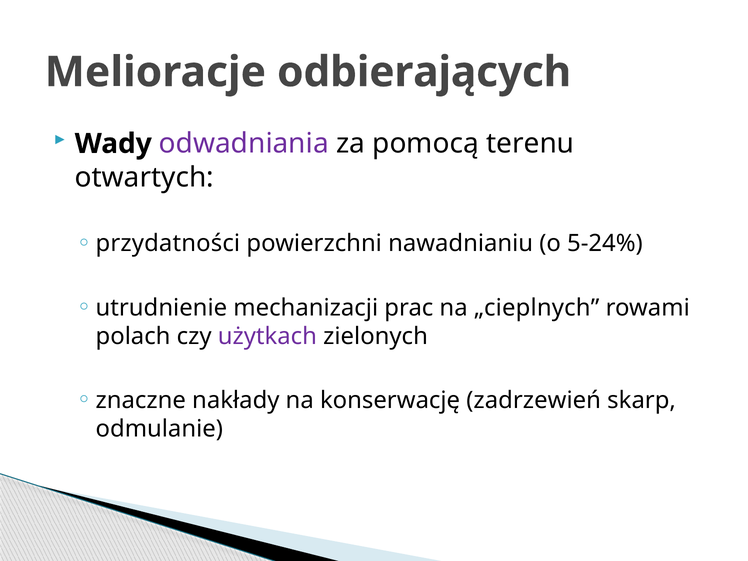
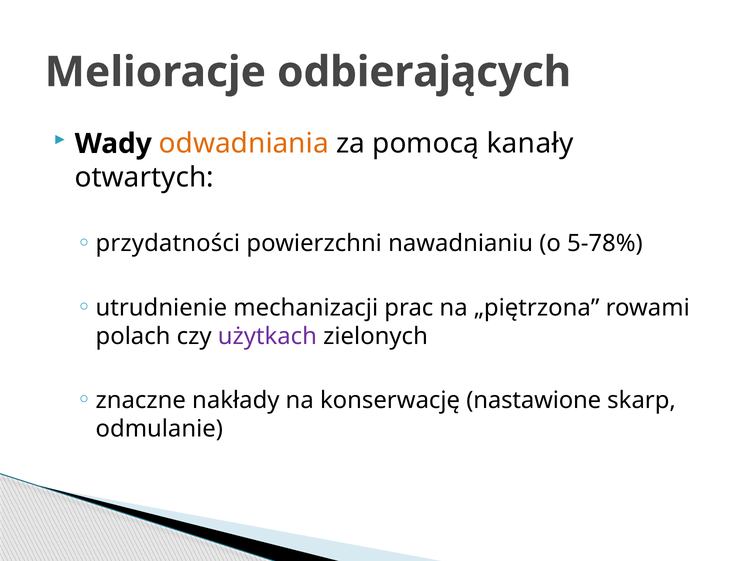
odwadniania colour: purple -> orange (244, 144)
terenu: terenu -> kanały (530, 144)
5-24%: 5-24% -> 5-78% (605, 244)
„cieplnych: „cieplnych -> „piętrzona (537, 308)
zadrzewień: zadrzewień -> nastawione (534, 400)
